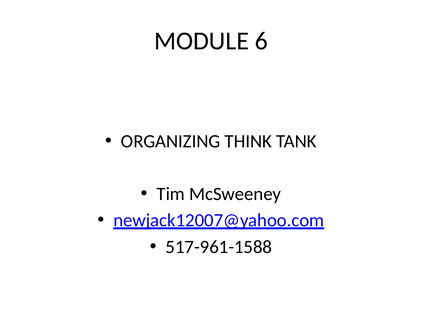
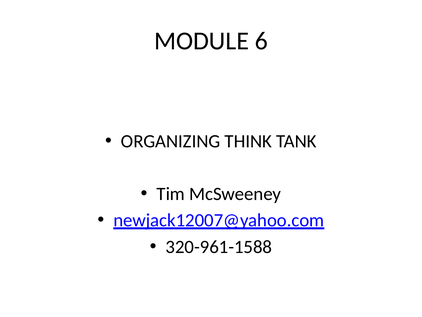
517-961-1588: 517-961-1588 -> 320-961-1588 (219, 247)
